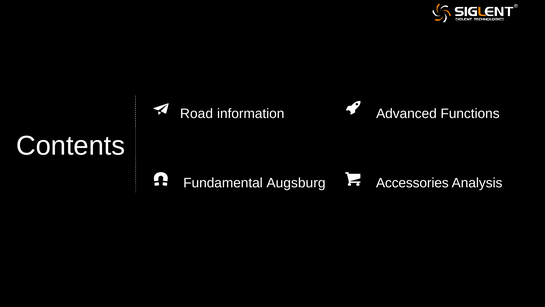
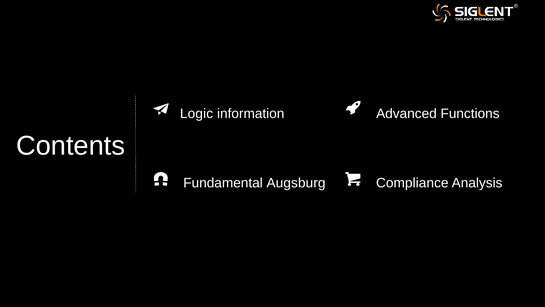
Road: Road -> Logic (197, 114)
Accessories: Accessories -> Compliance (412, 183)
